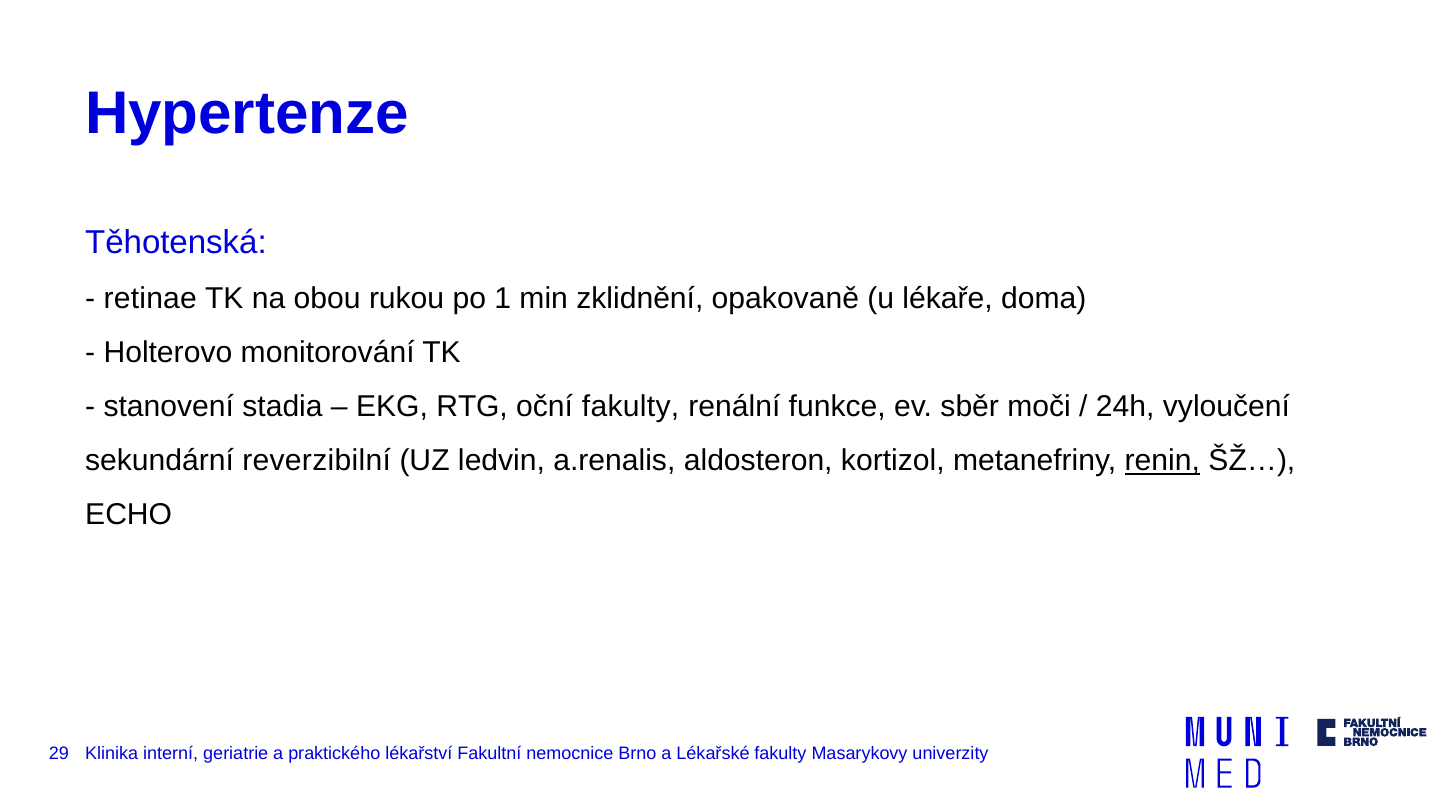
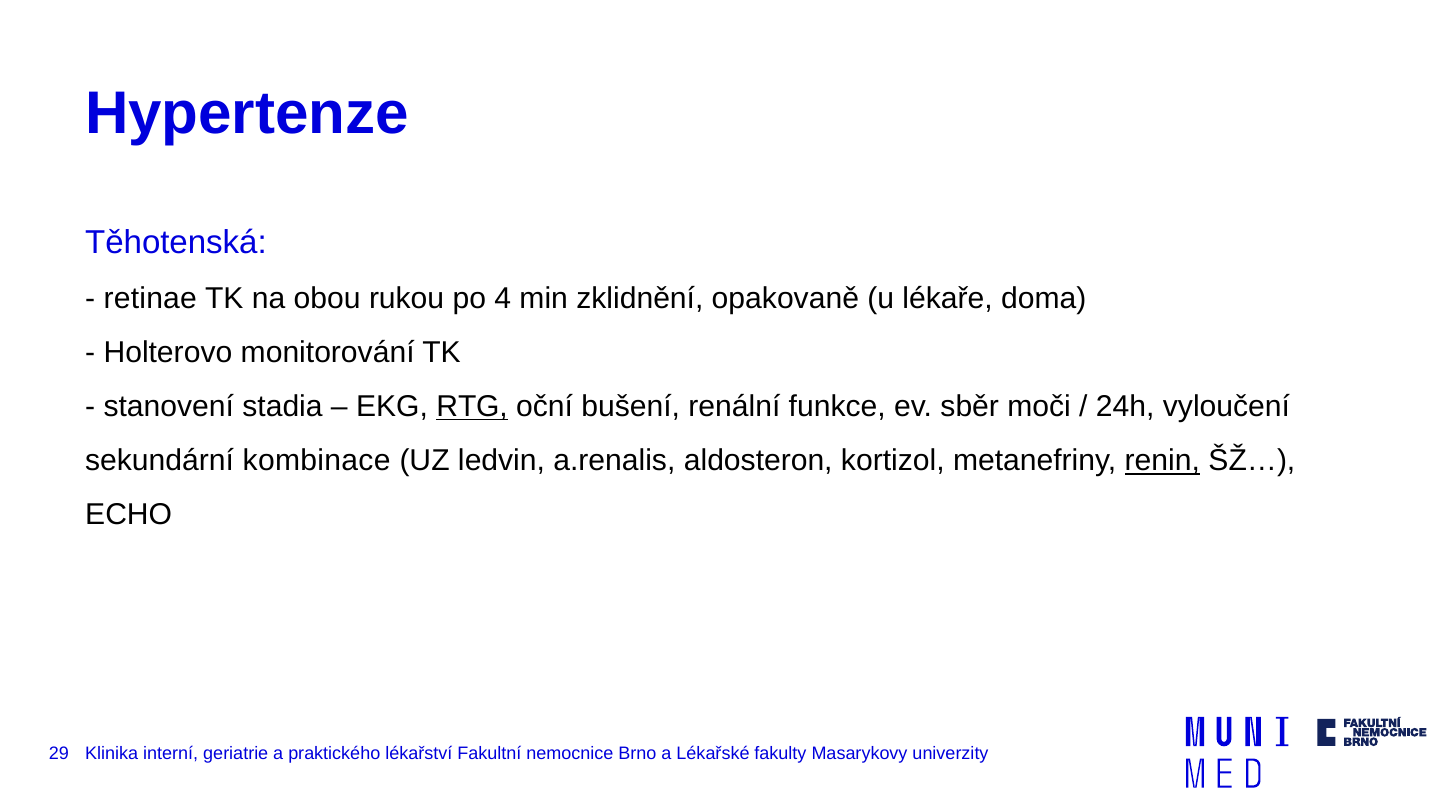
1: 1 -> 4 (503, 298)
RTG underline: none -> present (472, 406)
oční fakulty: fakulty -> bušení (631, 406)
reverzibilní: reverzibilní -> kombinace (317, 461)
